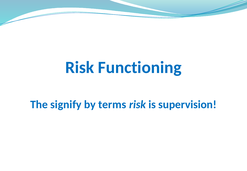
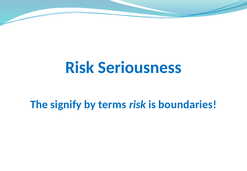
Functioning: Functioning -> Seriousness (140, 67)
supervision: supervision -> boundaries (187, 105)
